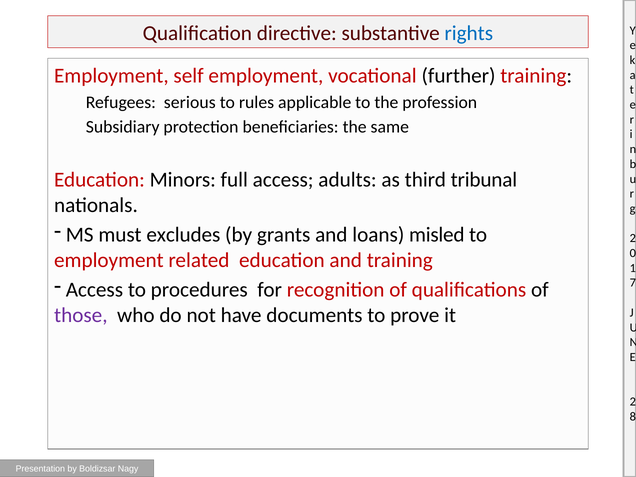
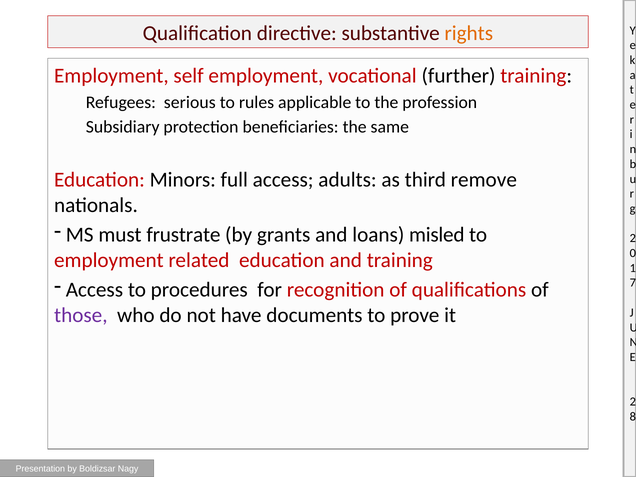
rights colour: blue -> orange (469, 33)
tribunal: tribunal -> remove (484, 180)
excludes: excludes -> frustrate (183, 235)
